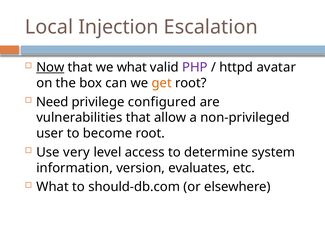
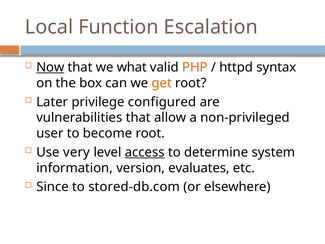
Injection: Injection -> Function (119, 27)
PHP colour: purple -> orange (195, 67)
avatar: avatar -> syntax (276, 67)
Need: Need -> Later (52, 102)
access underline: none -> present (145, 152)
What: What -> Since (53, 187)
should-db.com: should-db.com -> stored-db.com (134, 187)
